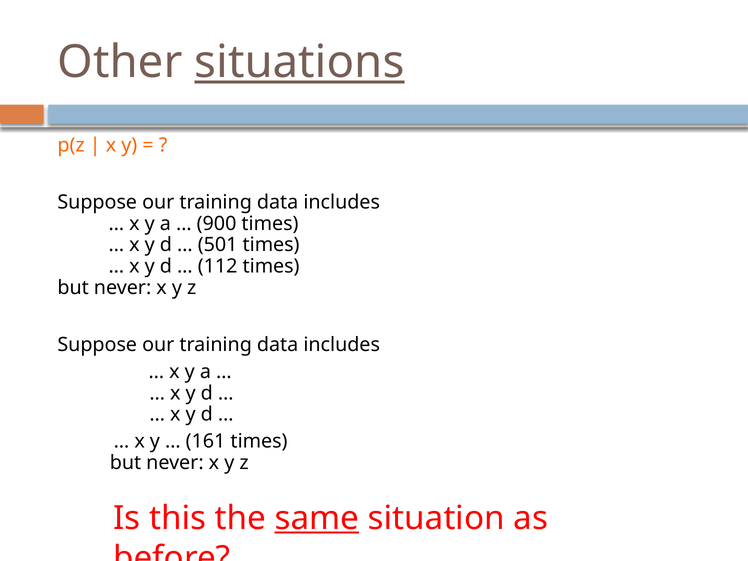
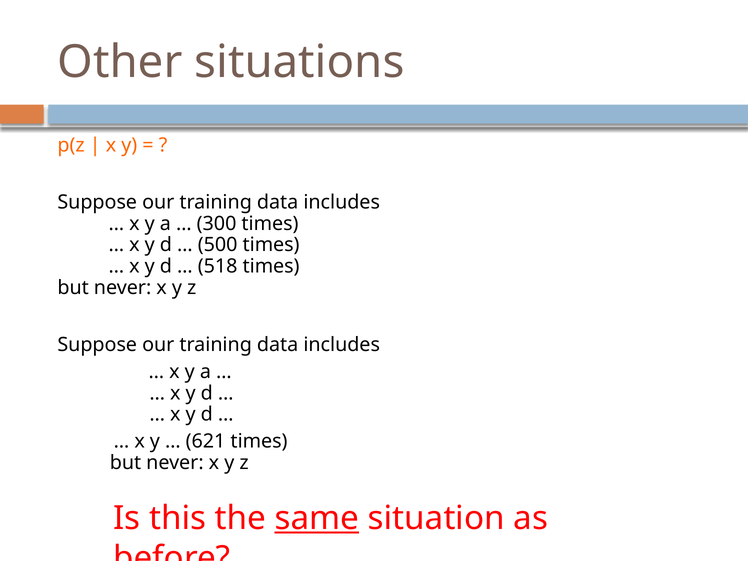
situations underline: present -> none (299, 62)
900: 900 -> 300 (217, 224)
501: 501 -> 500 (218, 245)
112: 112 -> 518 (218, 266)
161: 161 -> 621 (206, 441)
